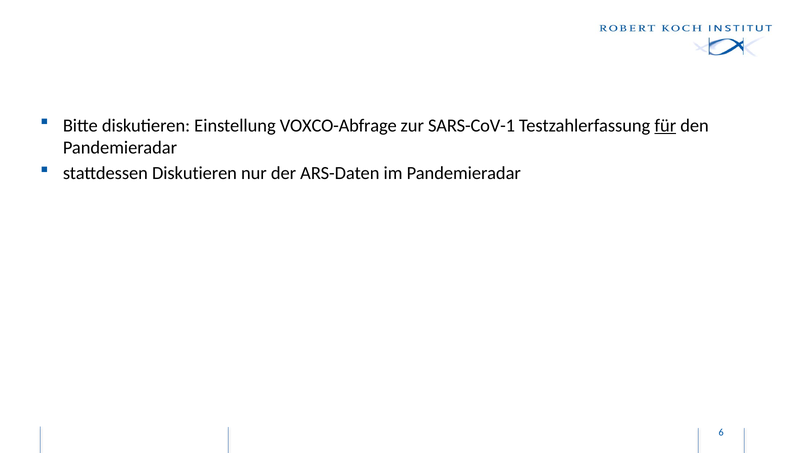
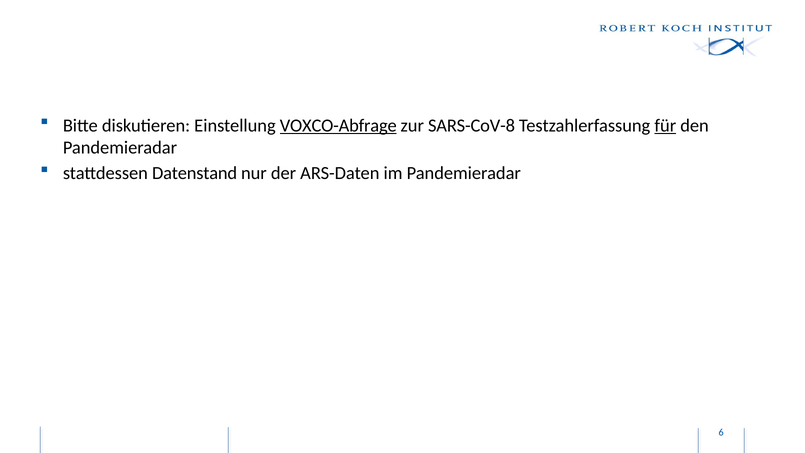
VOXCO-Abfrage underline: none -> present (338, 125)
SARS-CoV-1: SARS-CoV-1 -> SARS-CoV-8 (472, 125)
stattdessen Diskutieren: Diskutieren -> Datenstand (195, 173)
